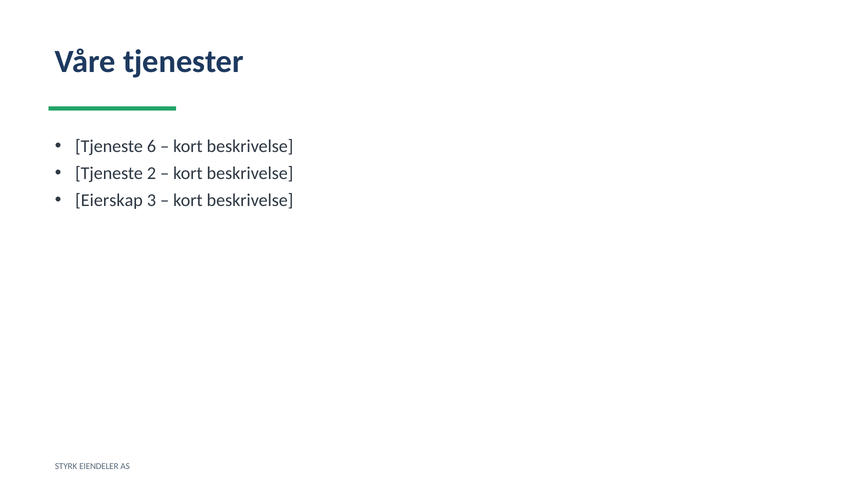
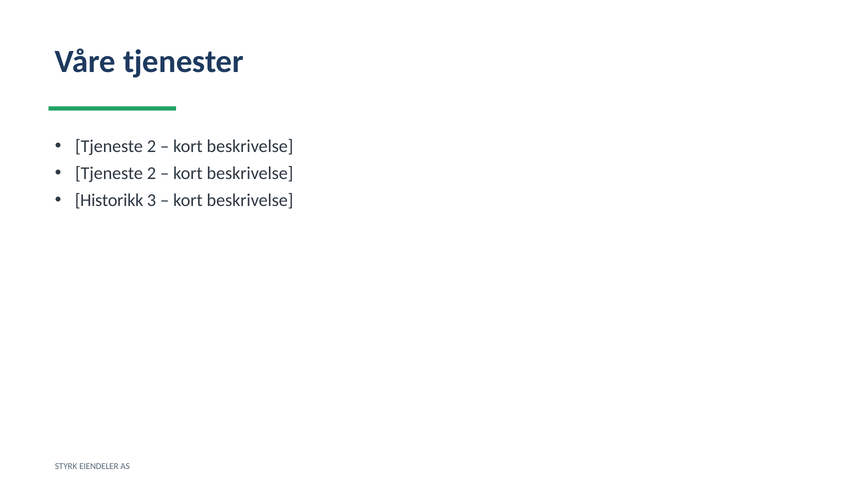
6: 6 -> 2 (151, 146)
Eierskap: Eierskap -> Historikk (109, 200)
